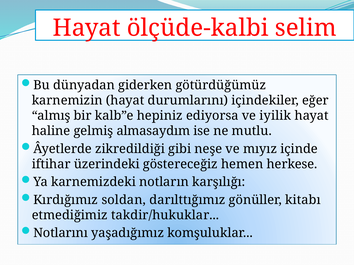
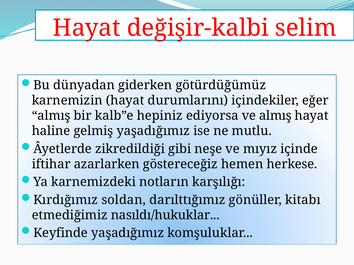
ölçüde-kalbi: ölçüde-kalbi -> değişir-kalbi (198, 28)
ve iyilik: iyilik -> almış (275, 116)
gelmiş almasaydım: almasaydım -> yaşadığımız (153, 131)
üzerindeki: üzerindeki -> azarlarken (107, 164)
takdir/hukuklar: takdir/hukuklar -> nasıldı/hukuklar (165, 216)
Notlarını: Notlarını -> Keyfinde (61, 233)
